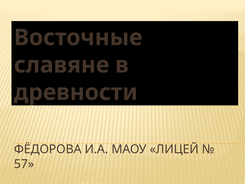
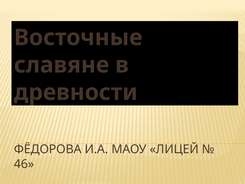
57: 57 -> 46 (24, 164)
